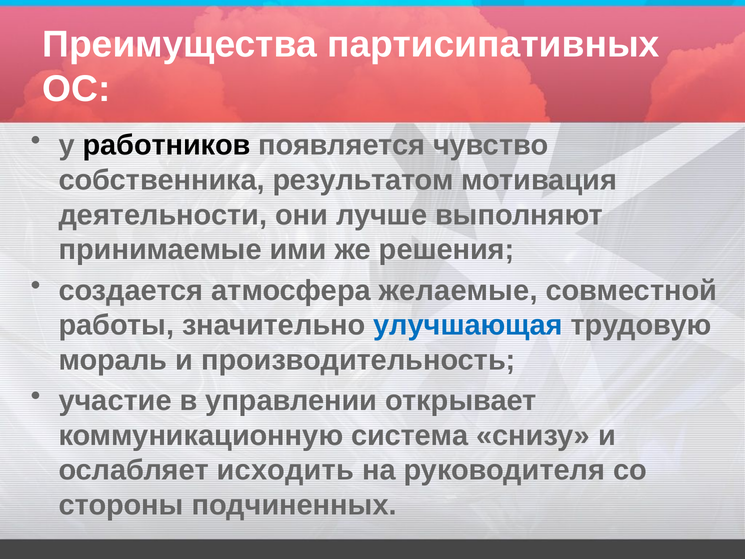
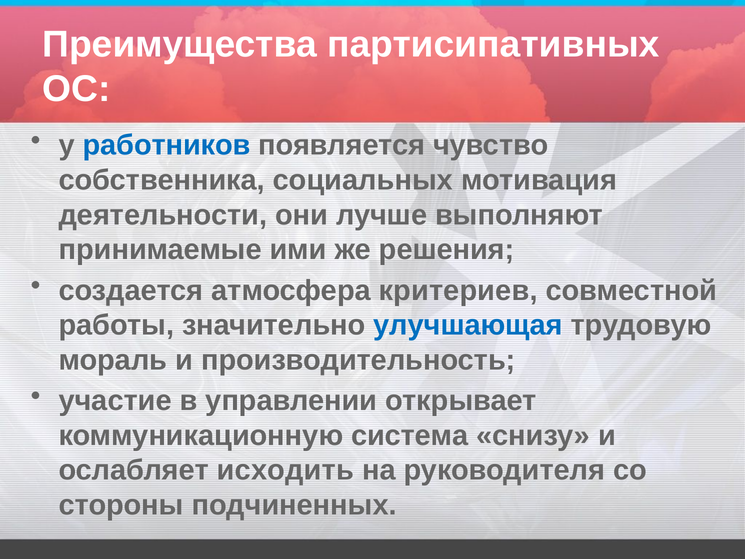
работников colour: black -> blue (167, 145)
результатом: результатом -> социальных (363, 180)
желаемые: желаемые -> критериев (458, 290)
